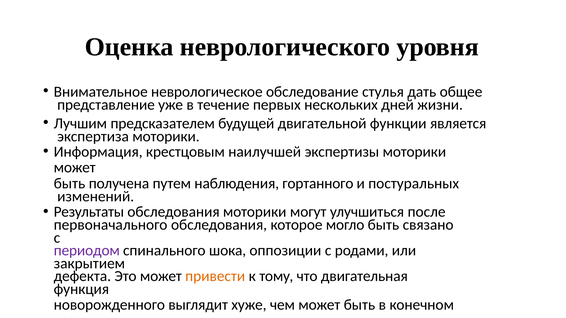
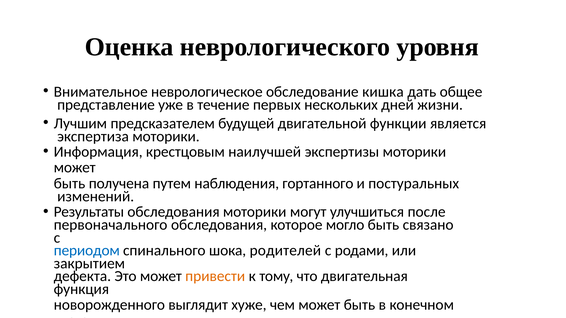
стулья: стулья -> кишка (383, 92)
периодом colour: purple -> blue (87, 251)
оппозиции: оппозиции -> родителей (285, 251)
